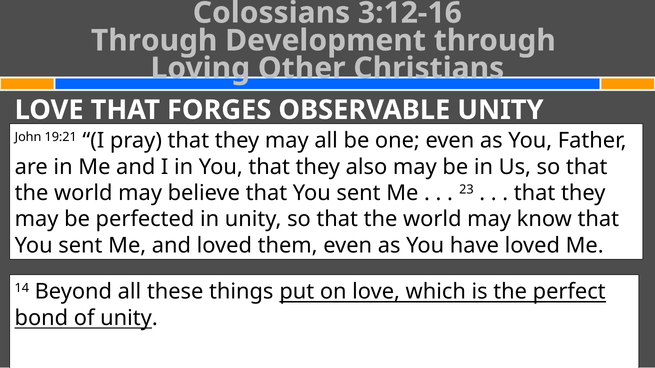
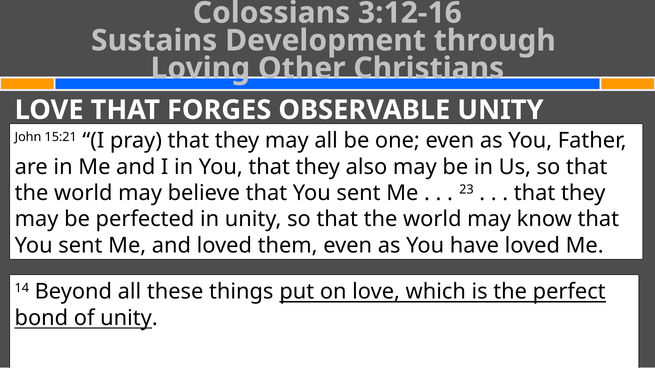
Through: Through -> Sustains (154, 41)
19:21: 19:21 -> 15:21 (61, 137)
